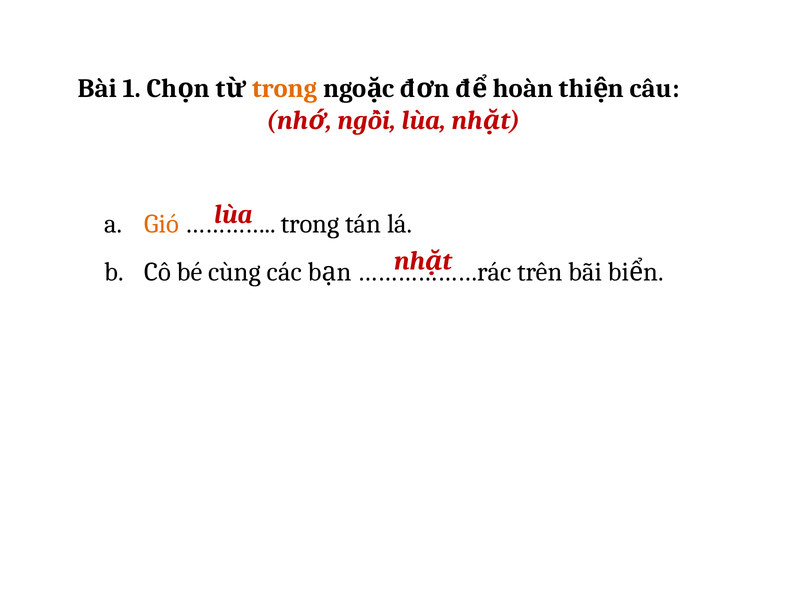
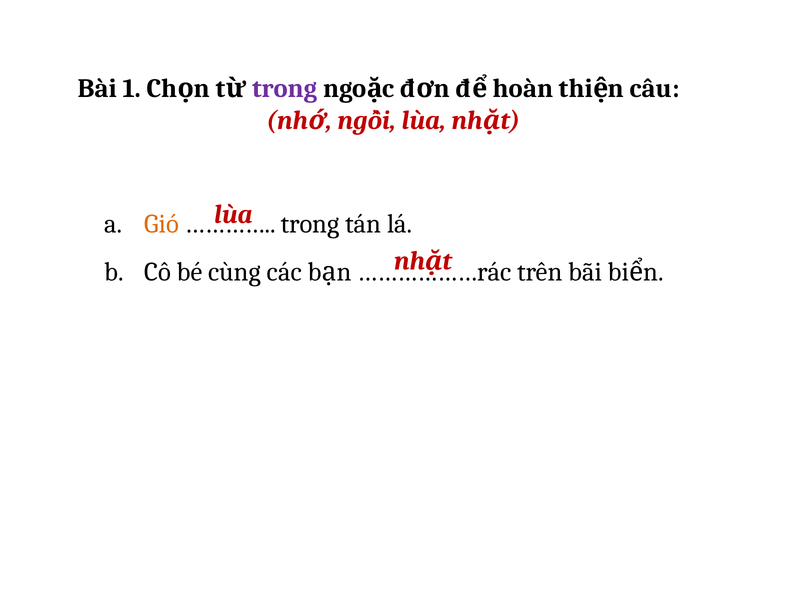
trong colour: orange -> purple (285, 88)
